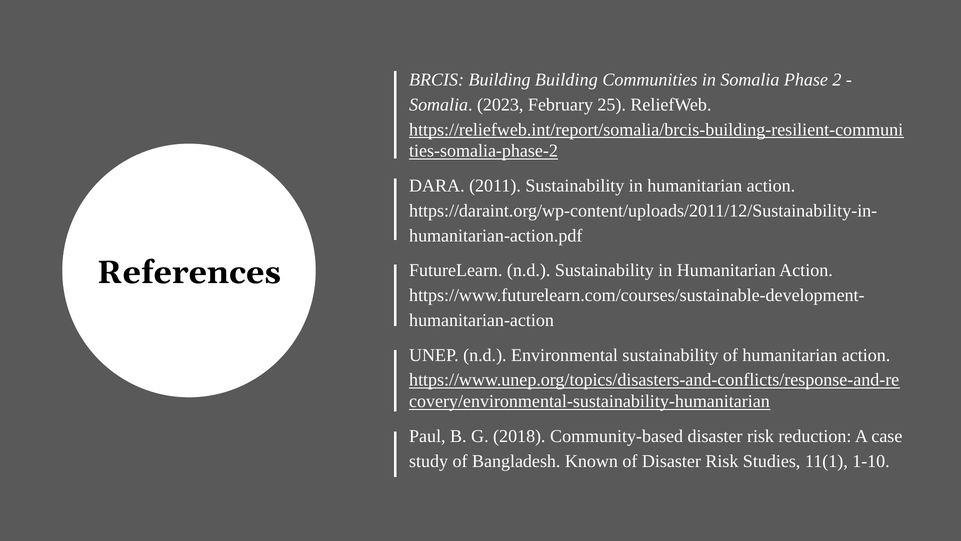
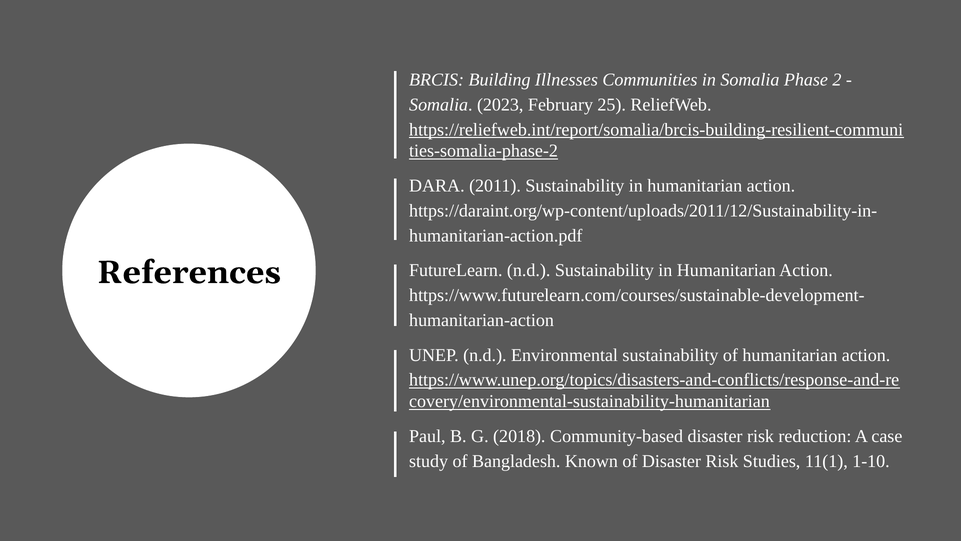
Building Building: Building -> Illnesses (566, 80)
